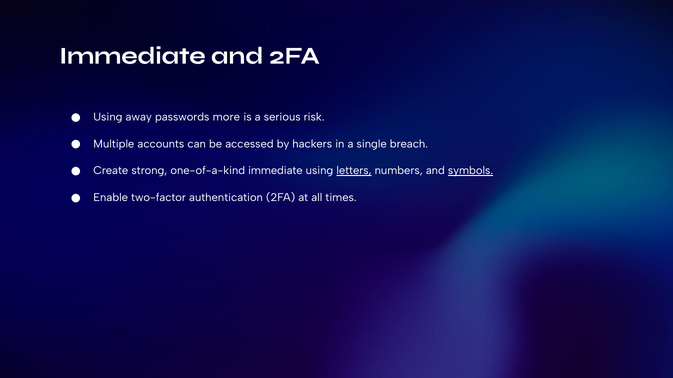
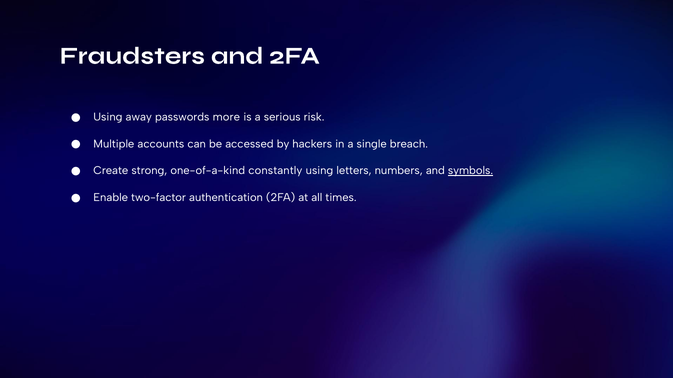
Immediate: Immediate -> Fraudsters (132, 56)
one-of-a-kind immediate: immediate -> constantly (275, 171)
letters underline: present -> none (354, 171)
